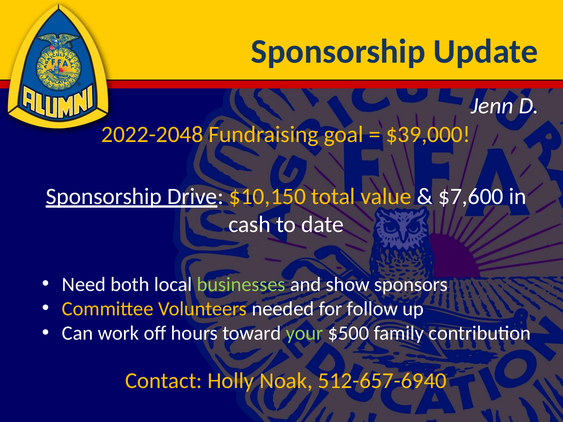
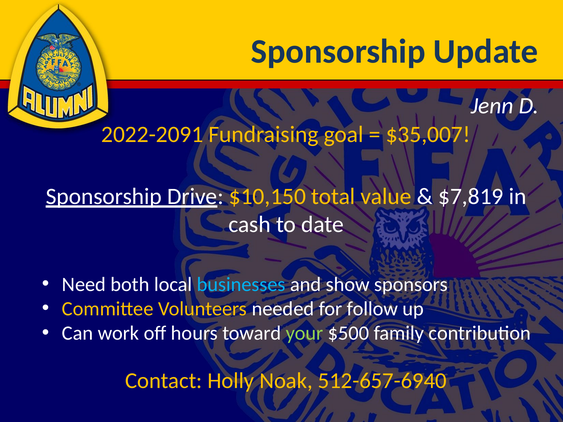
2022-2048: 2022-2048 -> 2022-2091 (152, 135)
$39,000: $39,000 -> $35,007 (428, 135)
$7,600: $7,600 -> $7,819 (471, 197)
businesses colour: light green -> light blue (241, 285)
